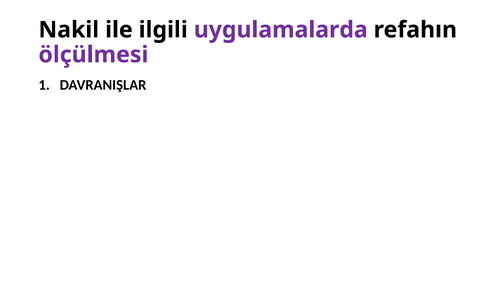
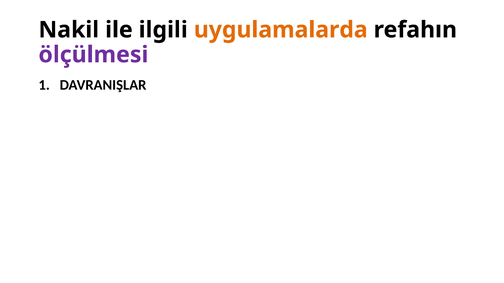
uygulamalarda colour: purple -> orange (281, 30)
